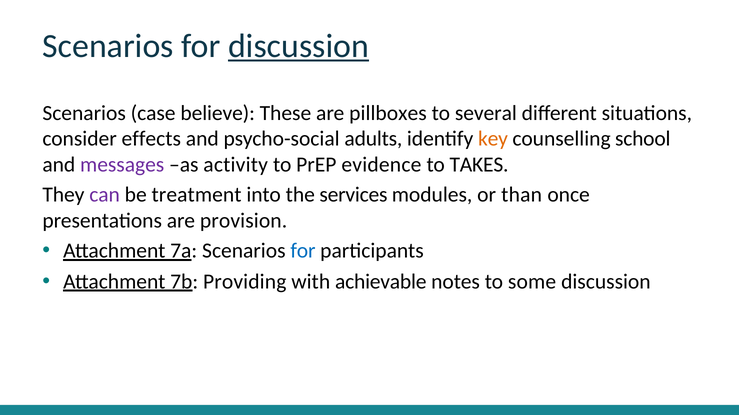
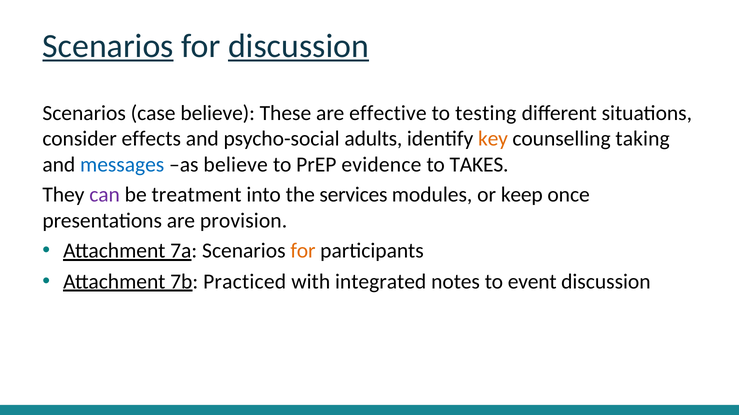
Scenarios underline: none -> present (108, 46)
pillboxes: pillboxes -> effective (388, 113)
several: several -> testing (486, 113)
school: school -> taking (643, 139)
messages colour: purple -> blue (122, 165)
as activity: activity -> believe (236, 165)
than: than -> keep (522, 195)
for colour: blue -> orange (303, 251)
Providing: Providing -> Practiced (245, 282)
achievable: achievable -> integrated (381, 282)
some: some -> event (532, 282)
